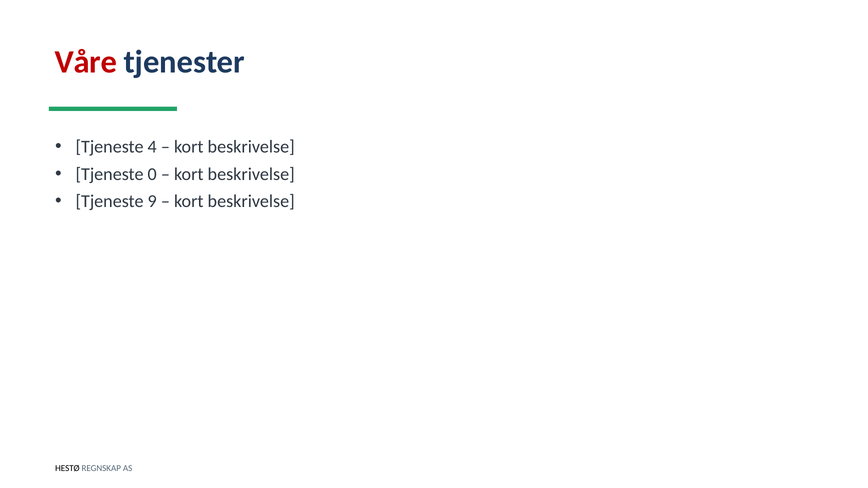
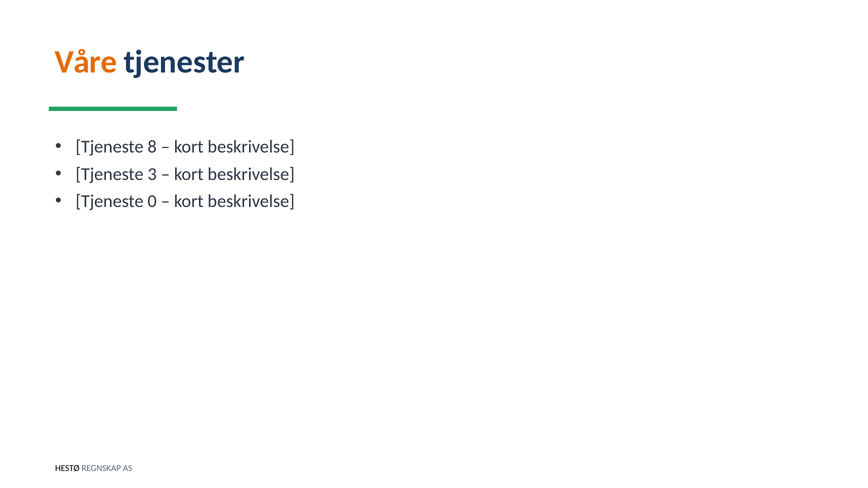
Våre colour: red -> orange (86, 62)
4: 4 -> 8 (152, 147)
0: 0 -> 3 (152, 174)
9: 9 -> 0 (152, 201)
